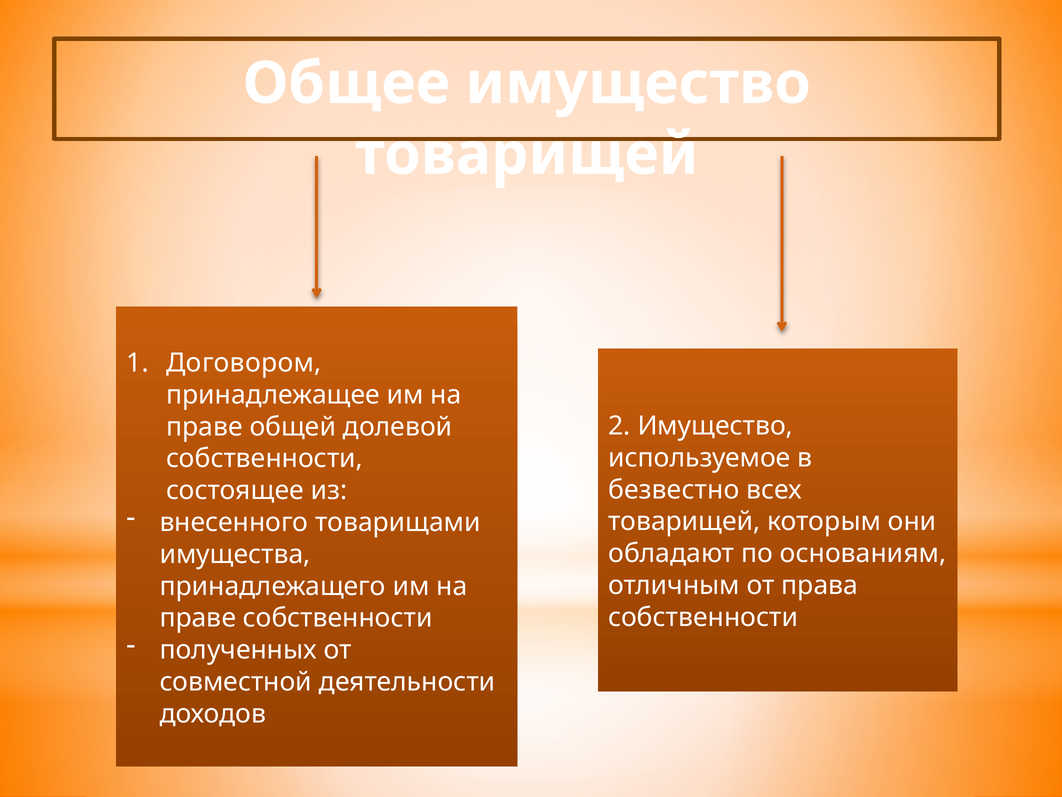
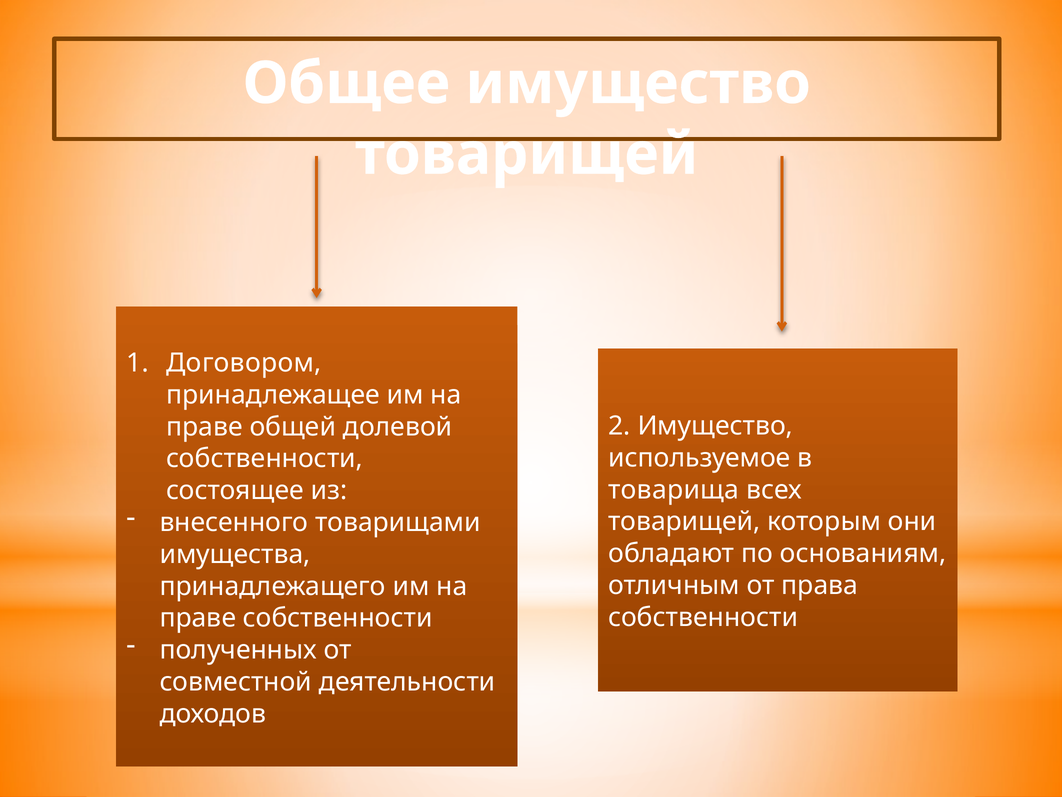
безвестно: безвестно -> товарища (674, 490)
